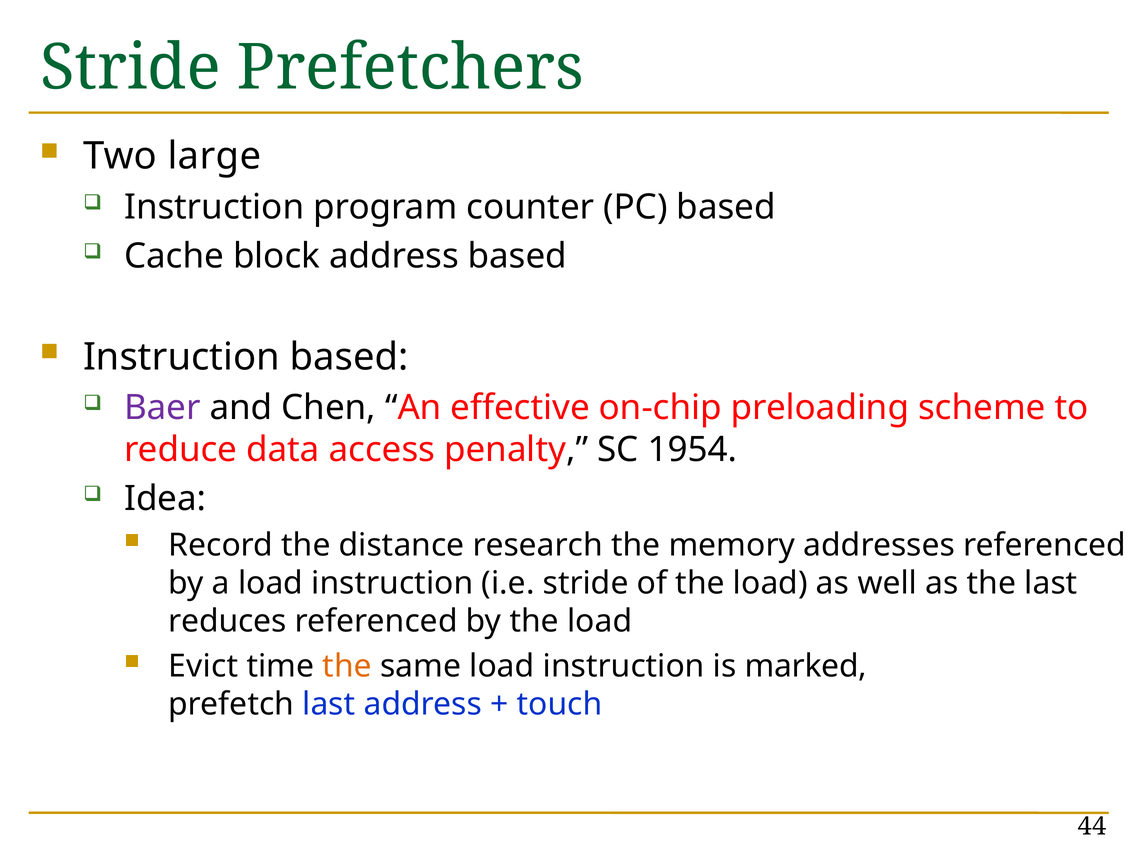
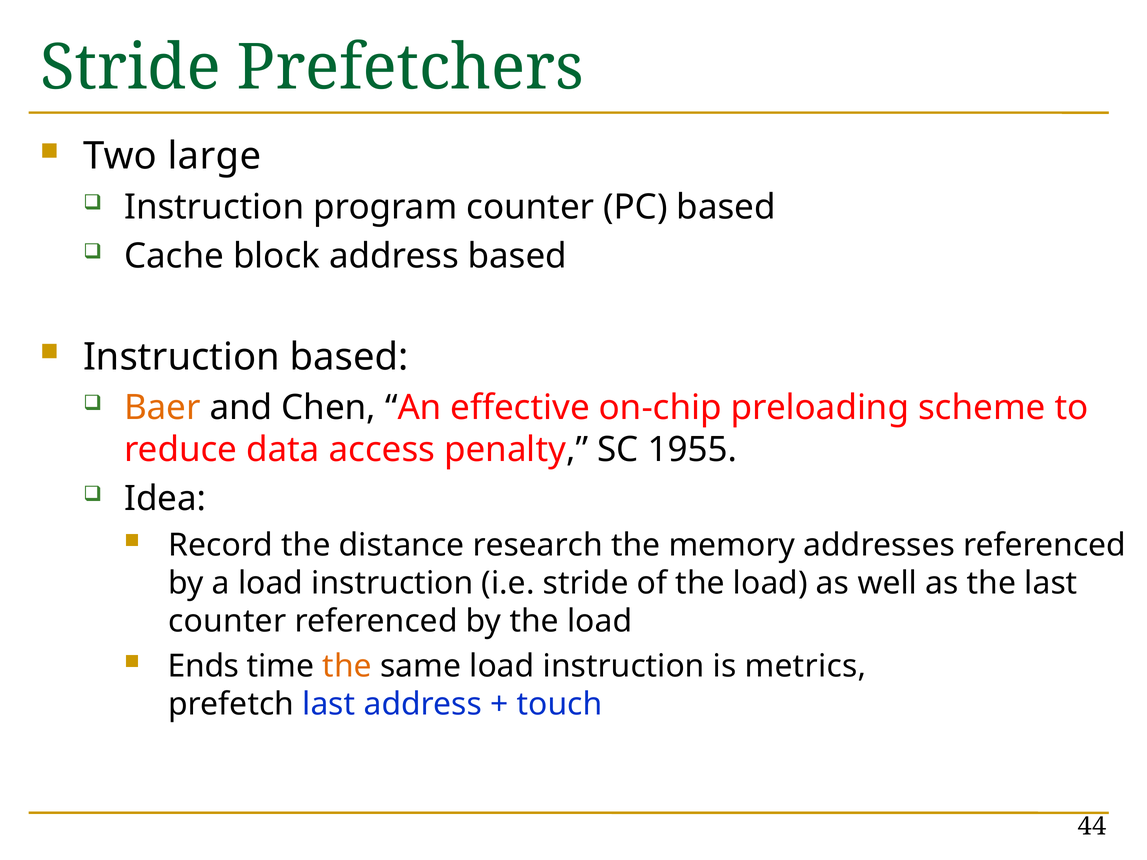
Baer colour: purple -> orange (162, 408)
1954: 1954 -> 1955 (692, 450)
reduces: reduces -> counter (227, 622)
Evict: Evict -> Ends (204, 666)
marked: marked -> metrics (805, 666)
